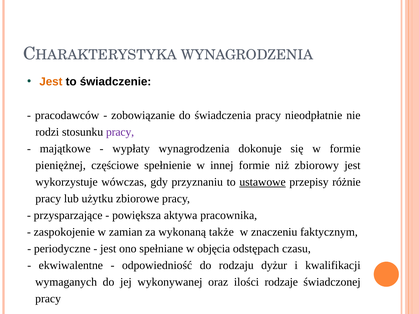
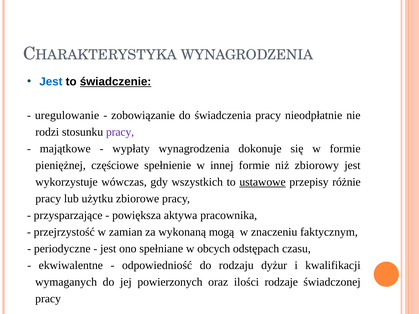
Jest colour: orange -> blue (51, 82)
świadczenie underline: none -> present (116, 82)
pracodawców: pracodawców -> uregulowanie (67, 115)
przyznaniu: przyznaniu -> wszystkich (197, 182)
zaspokojenie: zaspokojenie -> przejrzystość (64, 232)
także: także -> mogą (222, 232)
objęcia: objęcia -> obcych (214, 249)
wykonywanej: wykonywanej -> powierzonych (170, 282)
